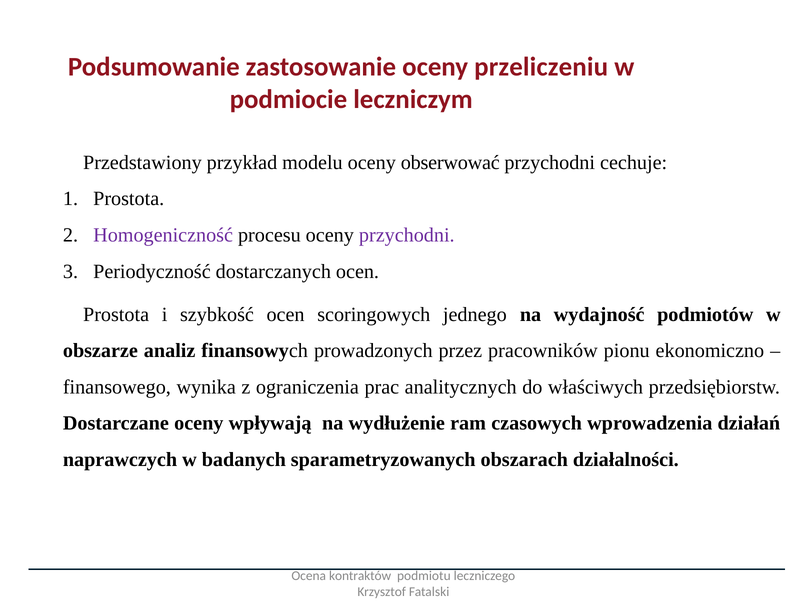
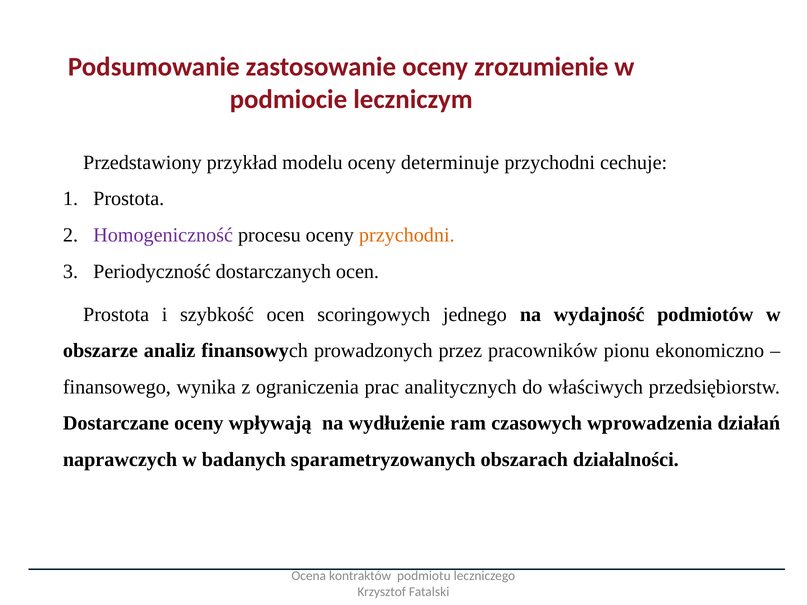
przeliczeniu: przeliczeniu -> zrozumienie (541, 67)
obserwować: obserwować -> determinuje (450, 163)
przychodni colour: purple -> orange (407, 235)
